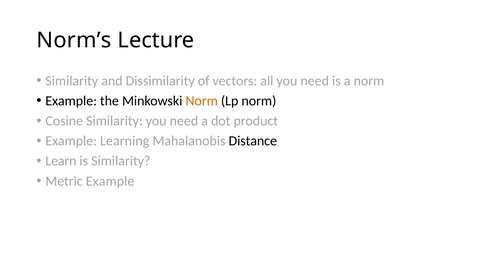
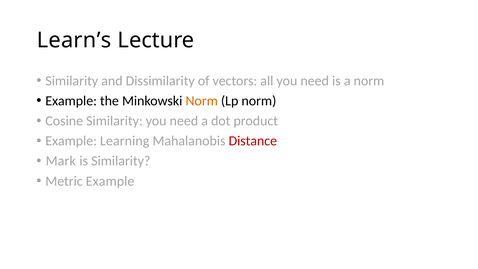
Norm’s: Norm’s -> Learn’s (74, 40)
Distance colour: black -> red (253, 141)
Learn: Learn -> Mark (61, 161)
